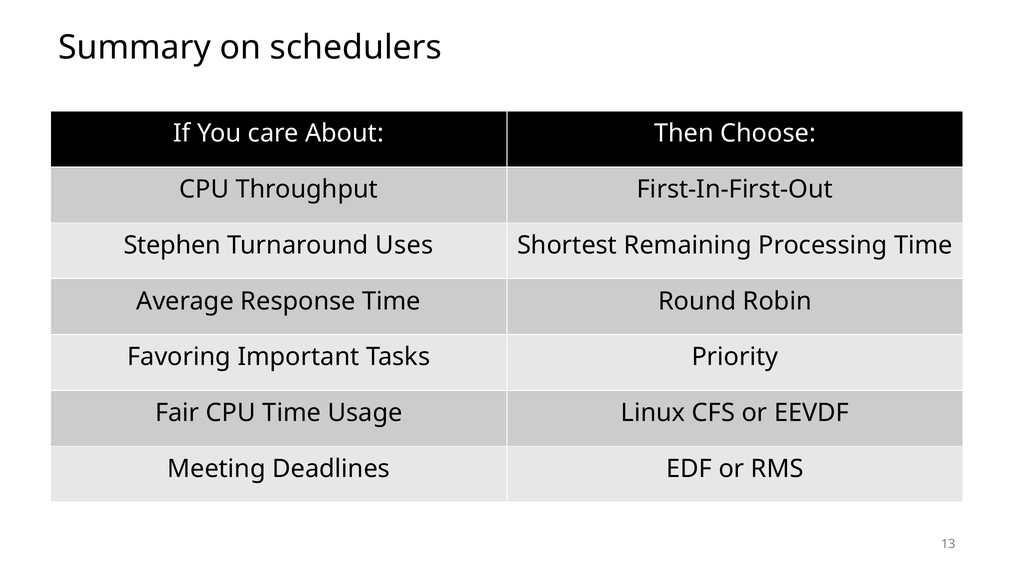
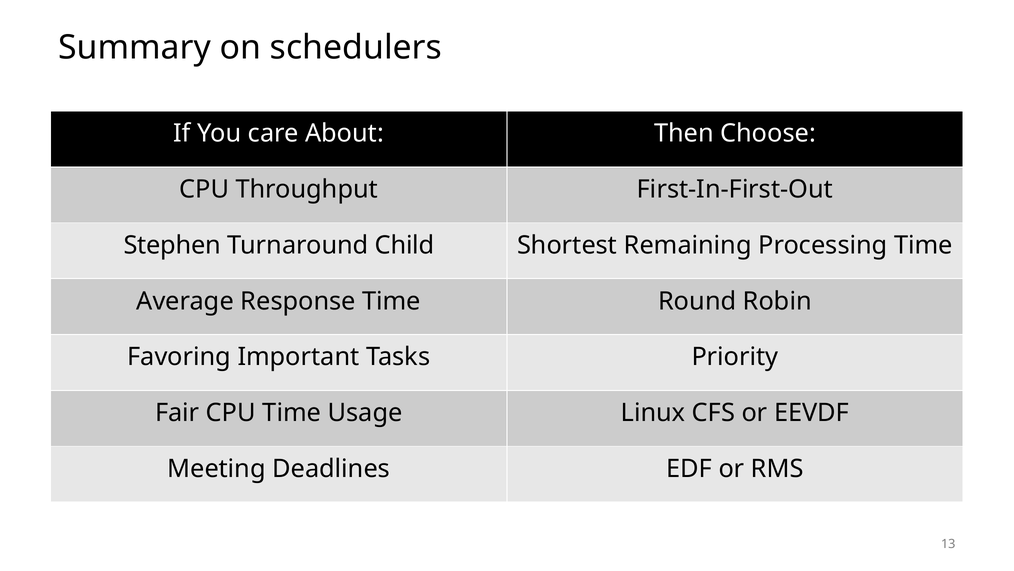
Uses: Uses -> Child (405, 245)
